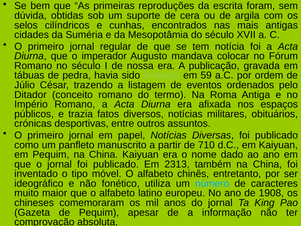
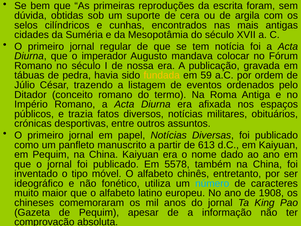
fundada colour: light green -> yellow (162, 75)
710: 710 -> 613 (206, 145)
2313: 2313 -> 5578 (177, 164)
